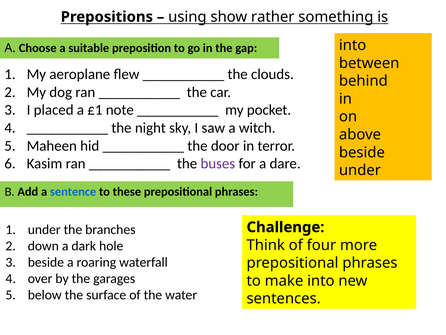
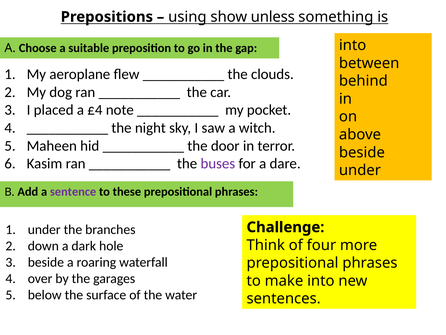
rather: rather -> unless (273, 17)
£1: £1 -> £4 (95, 110)
sentence colour: blue -> purple (73, 192)
